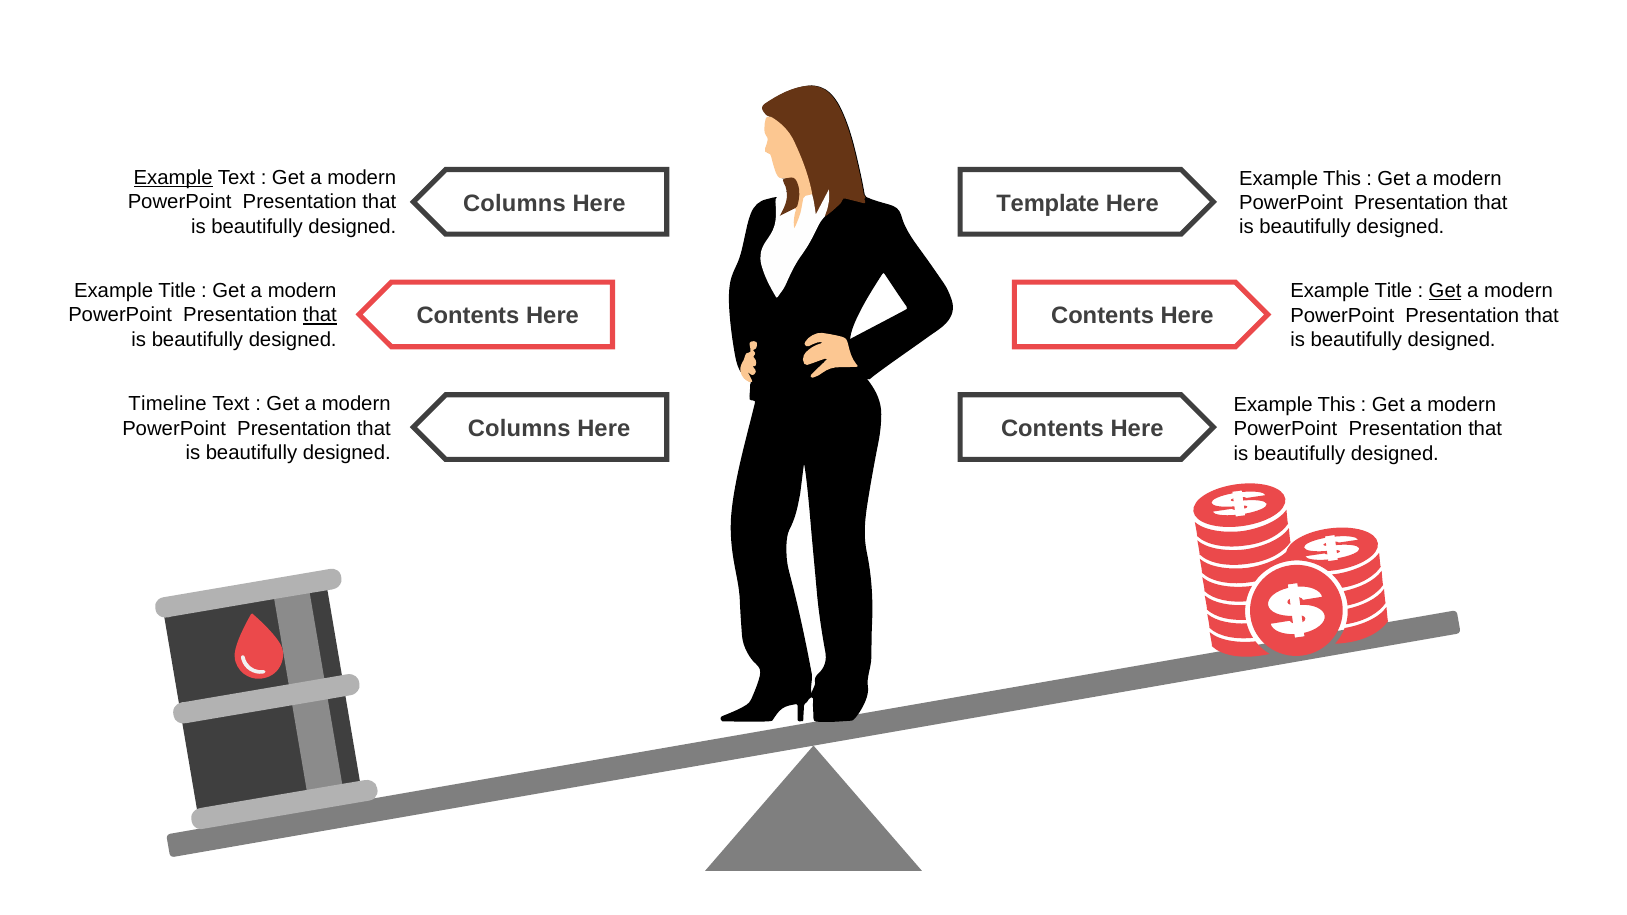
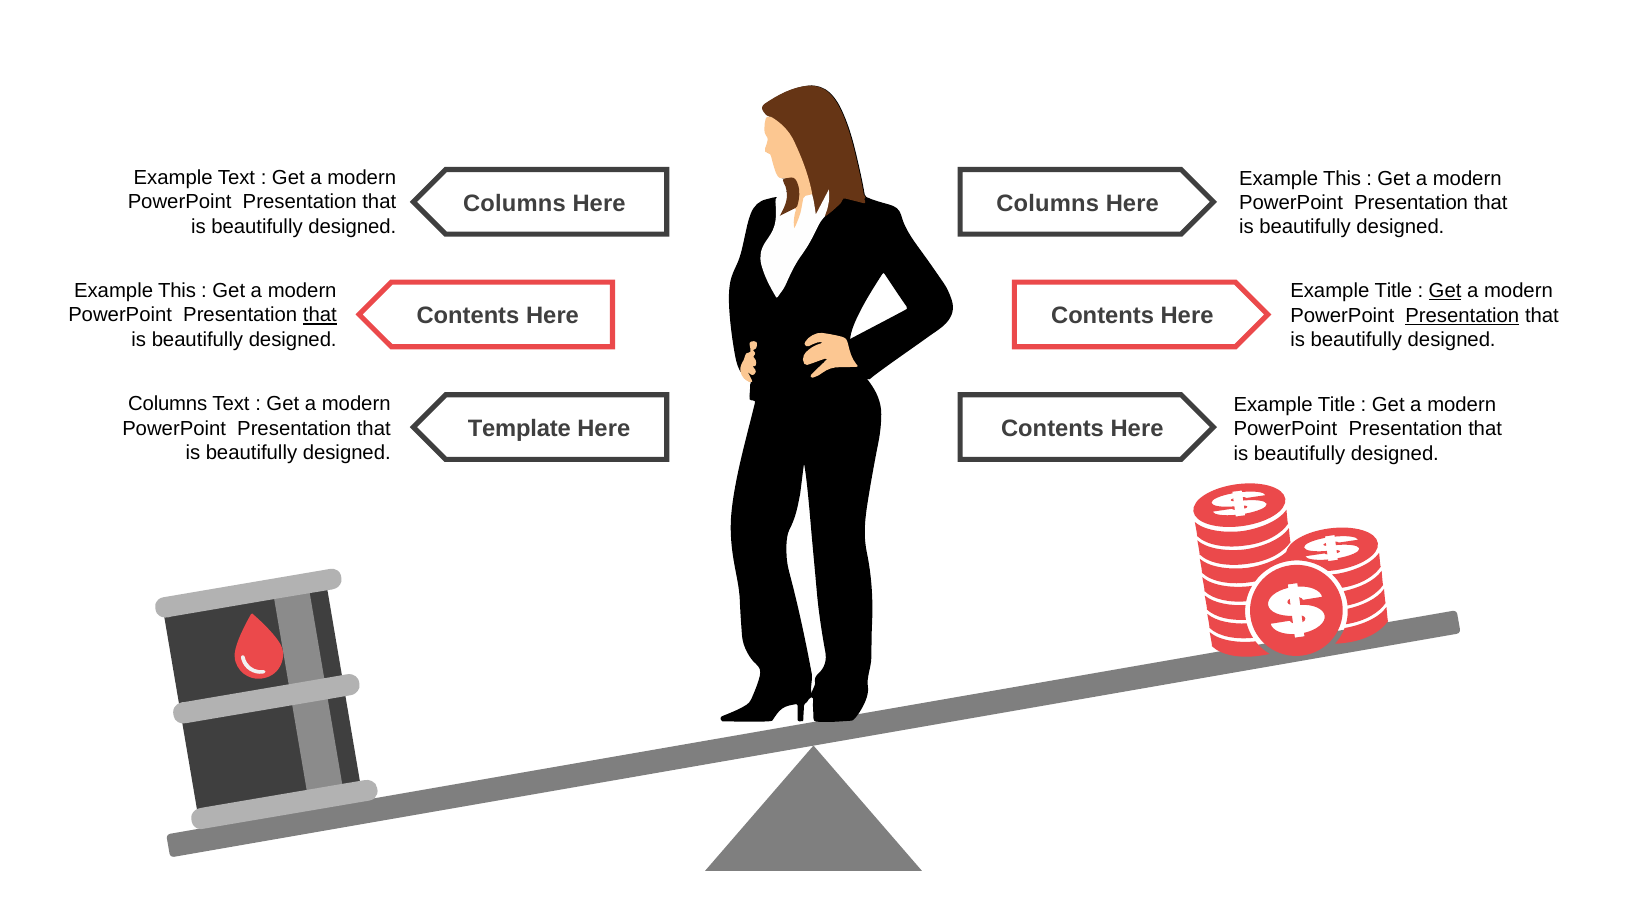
Example underline: present -> none (173, 178)
Template: Template -> Columns (1048, 204)
Title: Title -> This (177, 291)
Presentation underline: none -> present (1462, 316)
Timeline: Timeline -> Columns (168, 404)
This: This -> Title (1337, 405)
Columns: Columns -> Template (519, 429)
